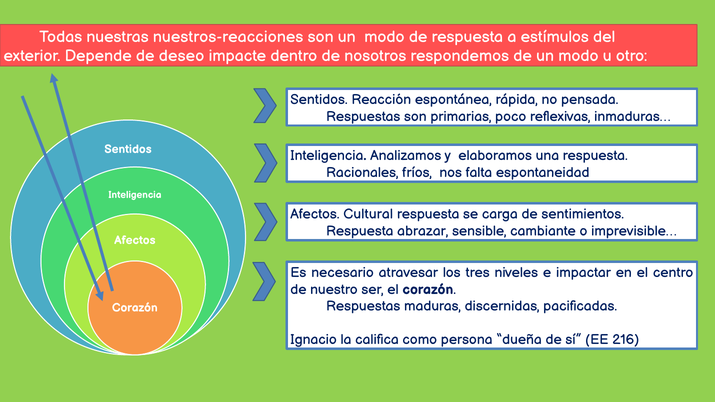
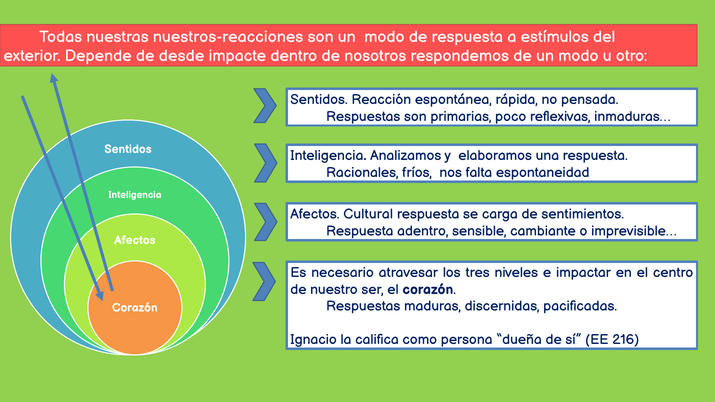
deseo: deseo -> desde (182, 56)
abrazar: abrazar -> adentro (423, 231)
